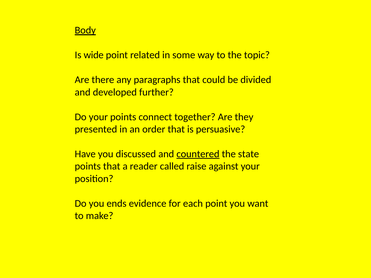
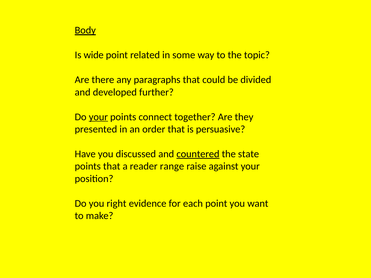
your underline: none -> present (98, 117)
called: called -> range (172, 166)
ends: ends -> right (117, 204)
